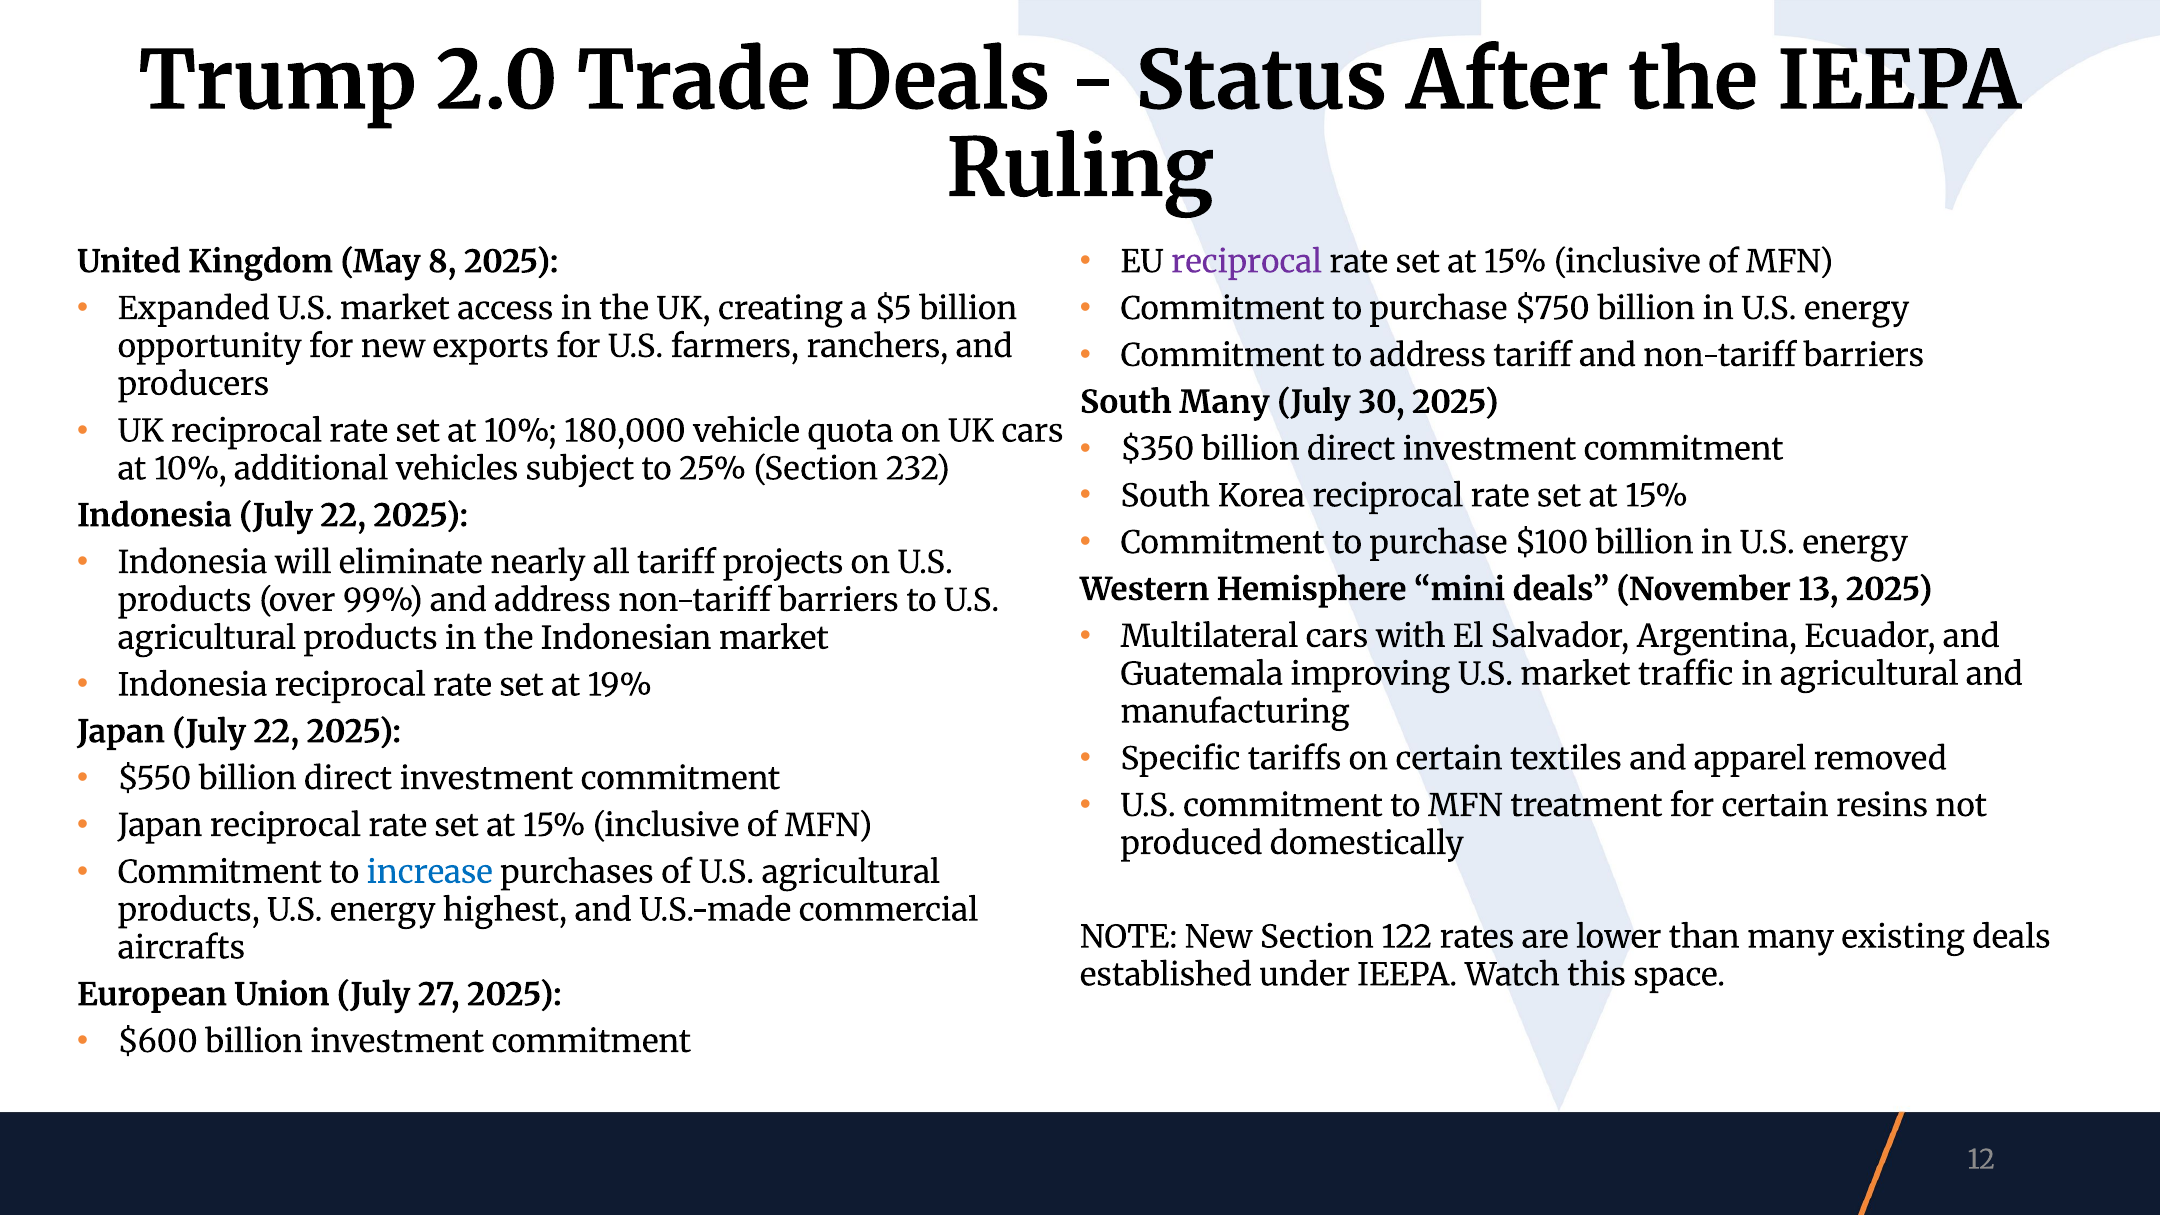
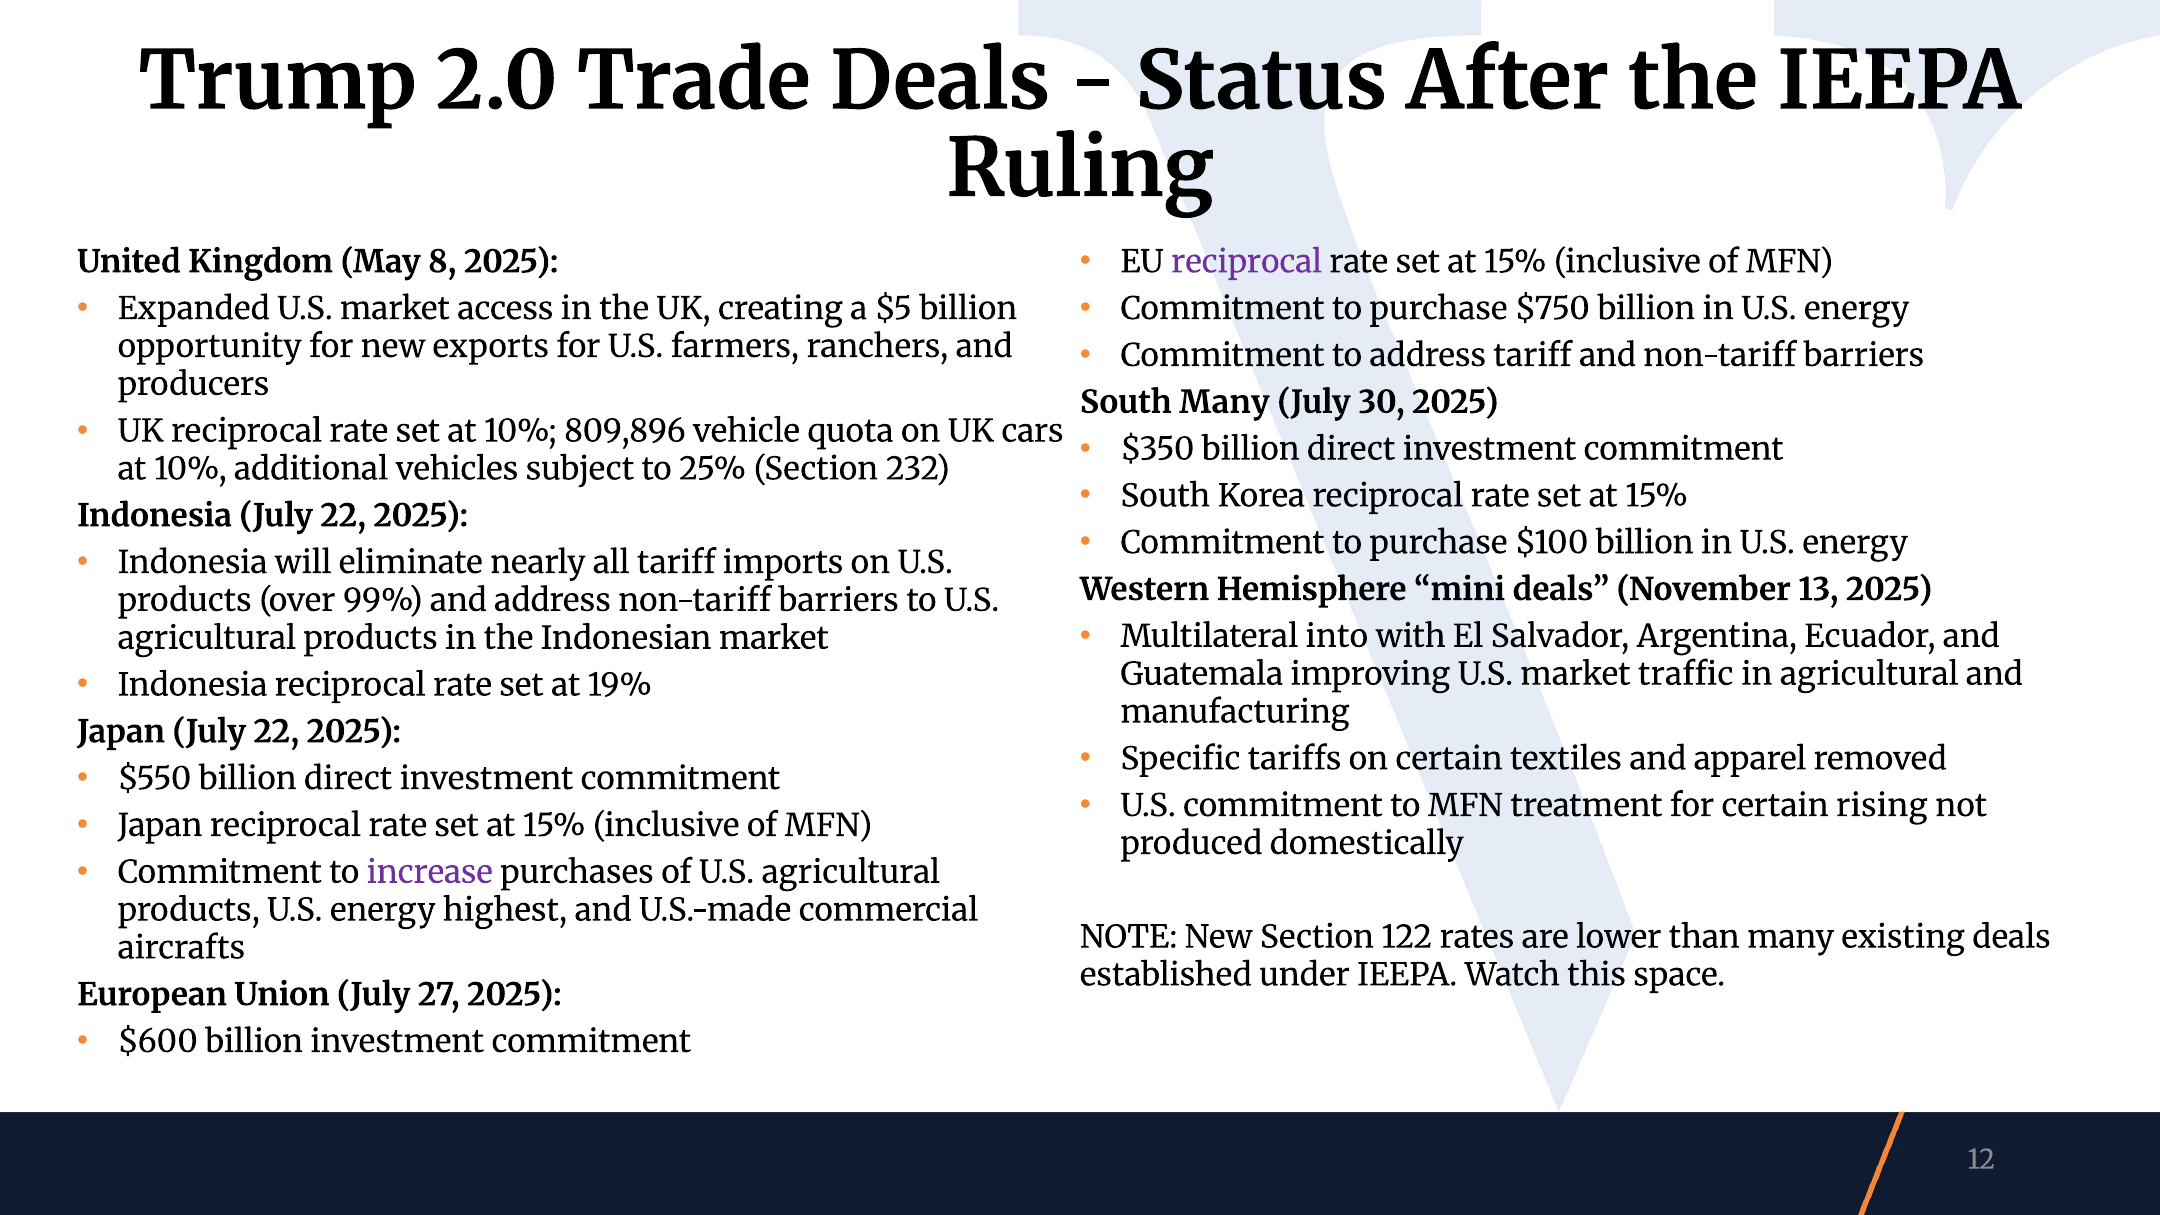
180,000: 180,000 -> 809,896 (625, 431)
projects: projects -> imports (783, 563)
Multilateral cars: cars -> into (1337, 637)
resins: resins -> rising (1882, 806)
increase colour: blue -> purple (430, 872)
